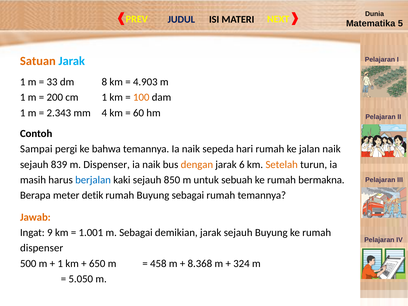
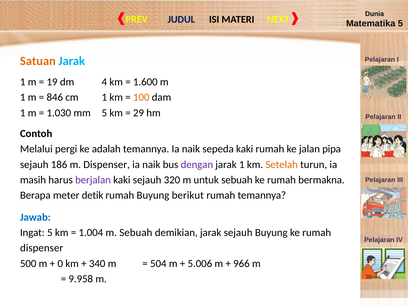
33: 33 -> 19 (52, 82)
8: 8 -> 4 (104, 82)
4.903: 4.903 -> 1.600 (145, 82)
200: 200 -> 846 (55, 97)
2.343: 2.343 -> 1.030 (59, 113)
mm 4: 4 -> 5 (104, 113)
60: 60 -> 29 (139, 113)
Sampai: Sampai -> Melalui (36, 149)
bahwa: bahwa -> adalah (106, 149)
sepeda hari: hari -> kaki (245, 149)
jalan naik: naik -> pipa (332, 149)
839: 839 -> 186 (59, 164)
dengan colour: orange -> purple (197, 164)
jarak 6: 6 -> 1 (242, 164)
berjalan colour: blue -> purple (93, 180)
850: 850 -> 320 (172, 180)
Buyung sebagai: sebagai -> berikut (188, 195)
Jawab colour: orange -> blue (35, 217)
Ingat 9: 9 -> 5 (50, 233)
1.001: 1.001 -> 1.004 (91, 233)
m Sebagai: Sebagai -> Sebuah (136, 233)
1: 1 -> 0 (60, 264)
650: 650 -> 340 (97, 264)
458: 458 -> 504 (158, 264)
8.368: 8.368 -> 5.006 (200, 264)
324: 324 -> 966 (241, 264)
5.050: 5.050 -> 9.958 (81, 279)
